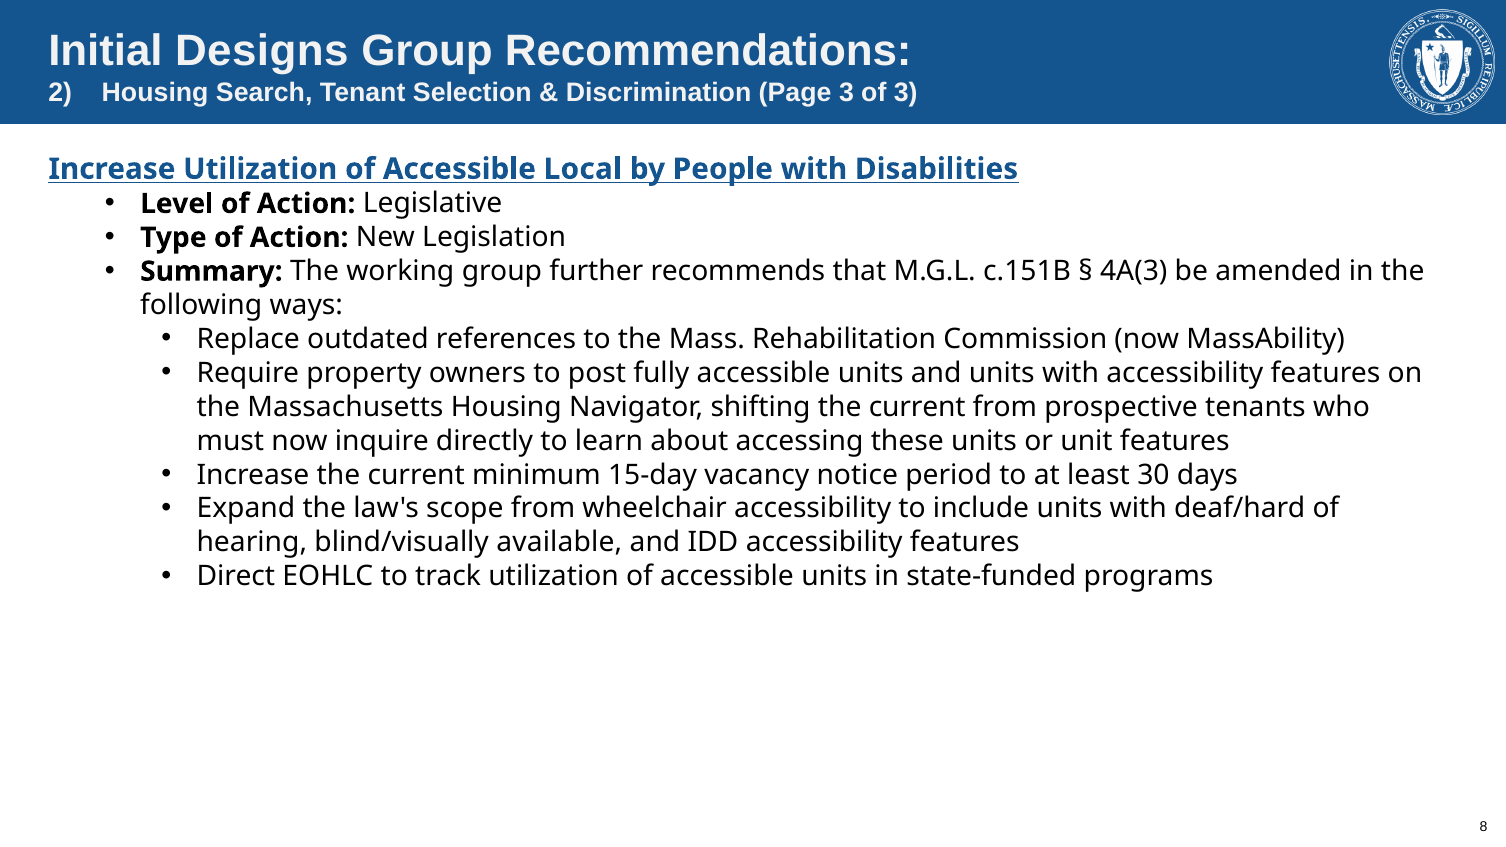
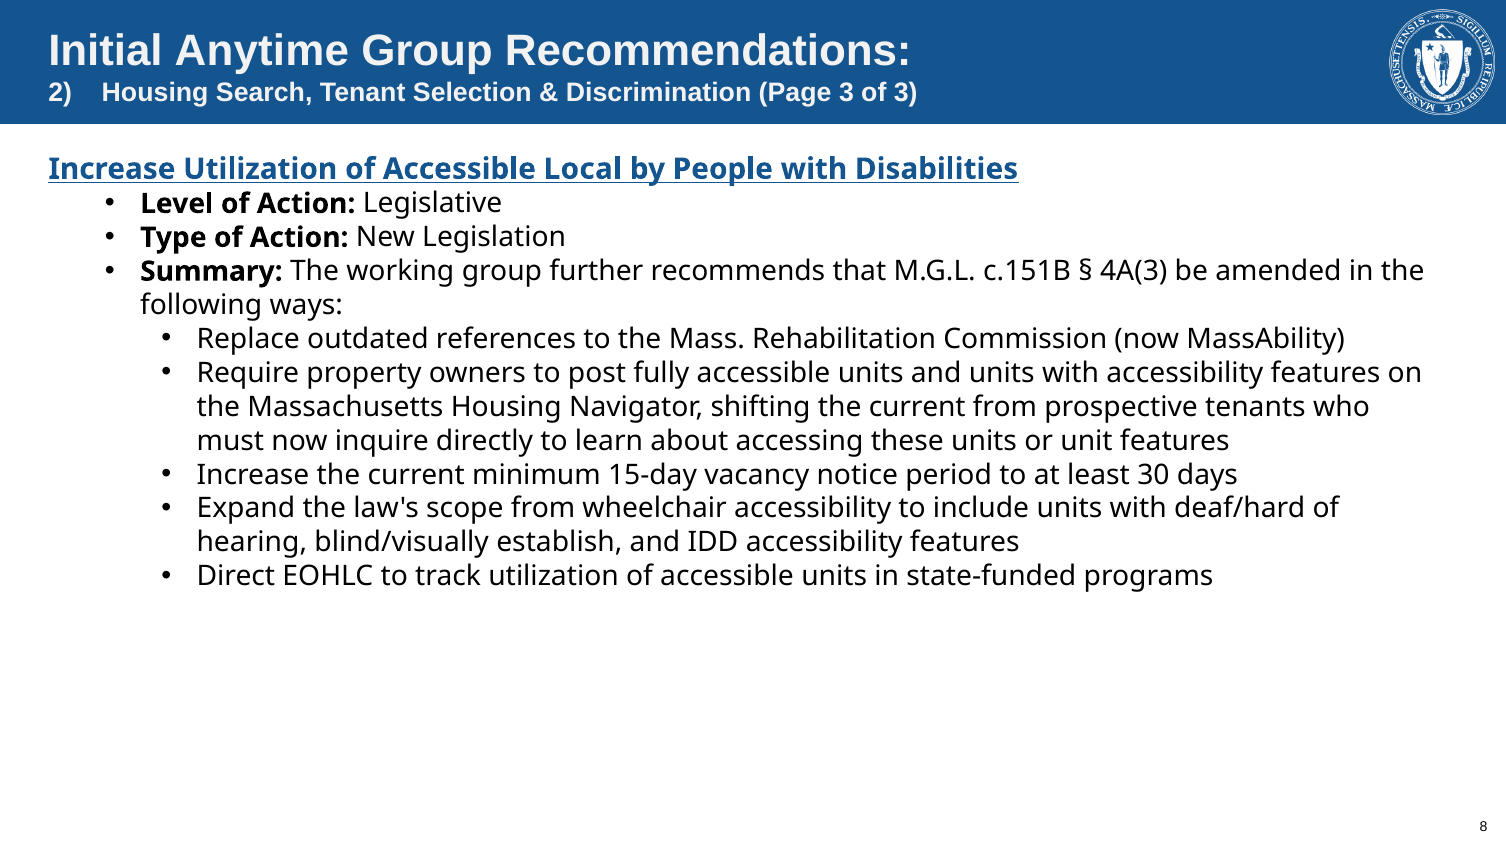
Designs: Designs -> Anytime (262, 51)
available: available -> establish (559, 543)
